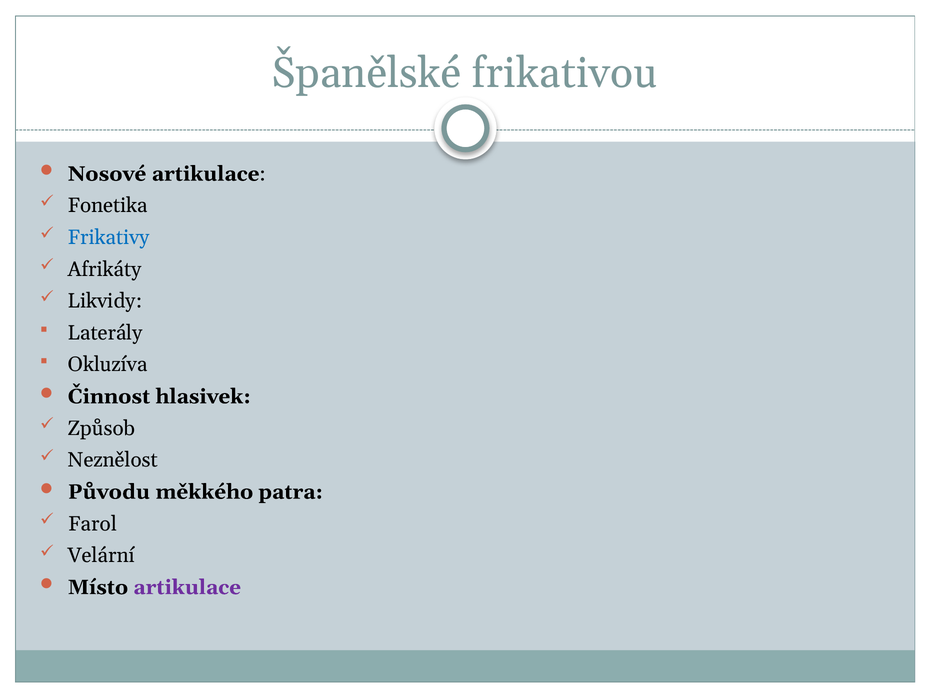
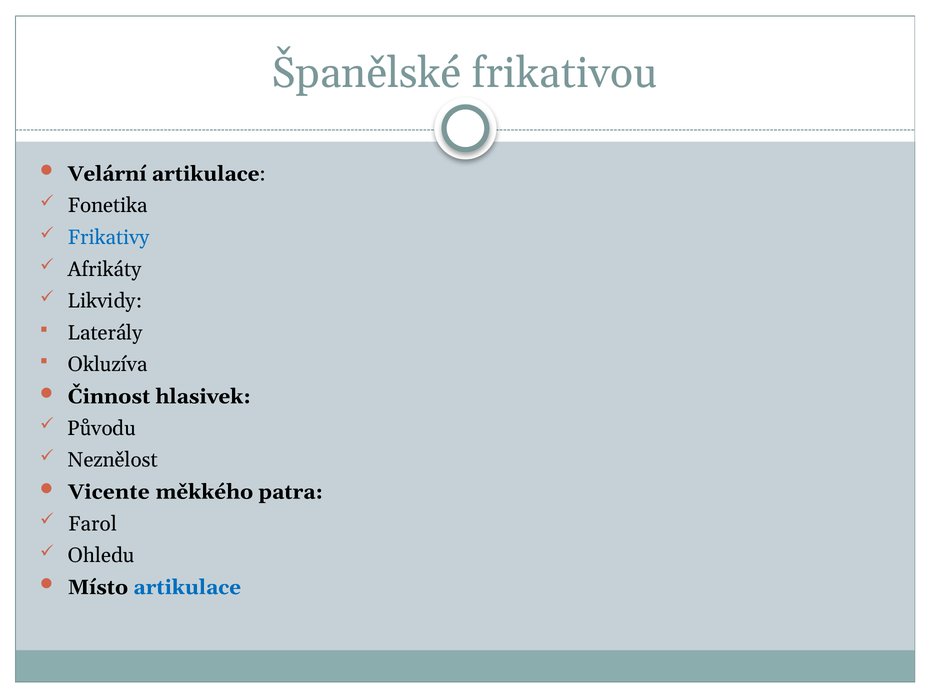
Nosové: Nosové -> Velární (107, 174)
Způsob: Způsob -> Původu (102, 428)
Původu: Původu -> Vicente (109, 492)
Velární: Velární -> Ohledu (101, 556)
artikulace colour: purple -> blue (187, 588)
